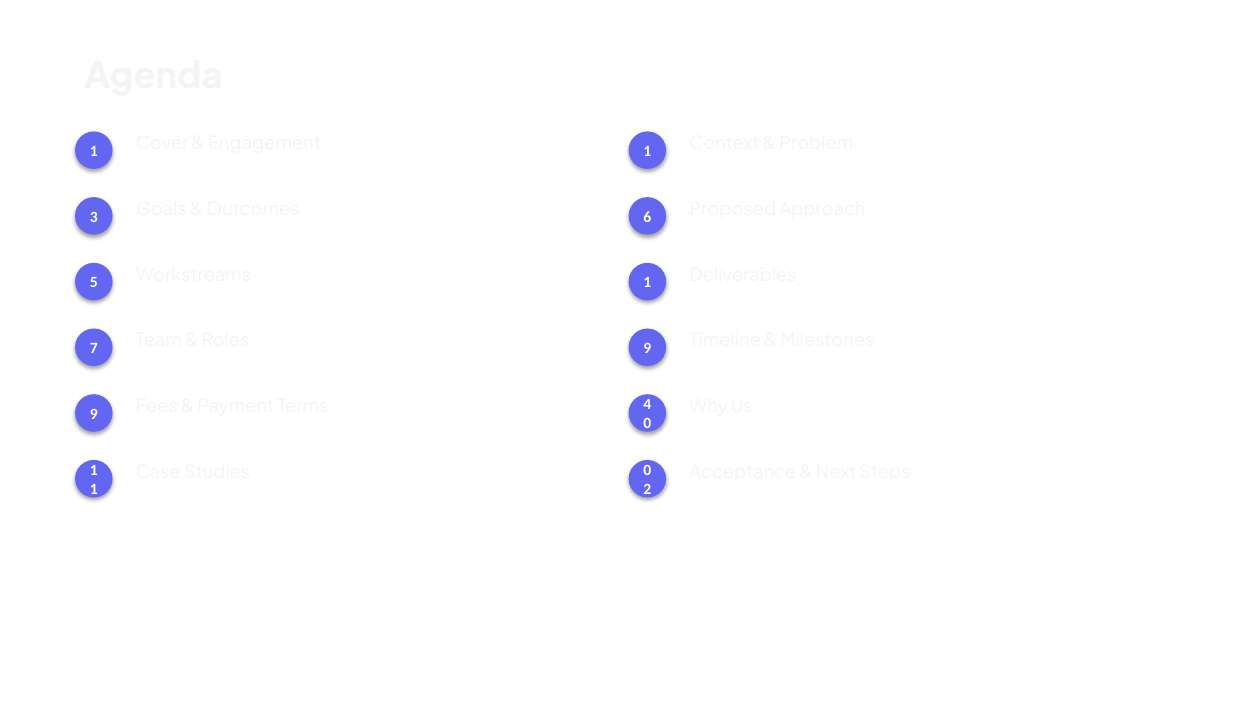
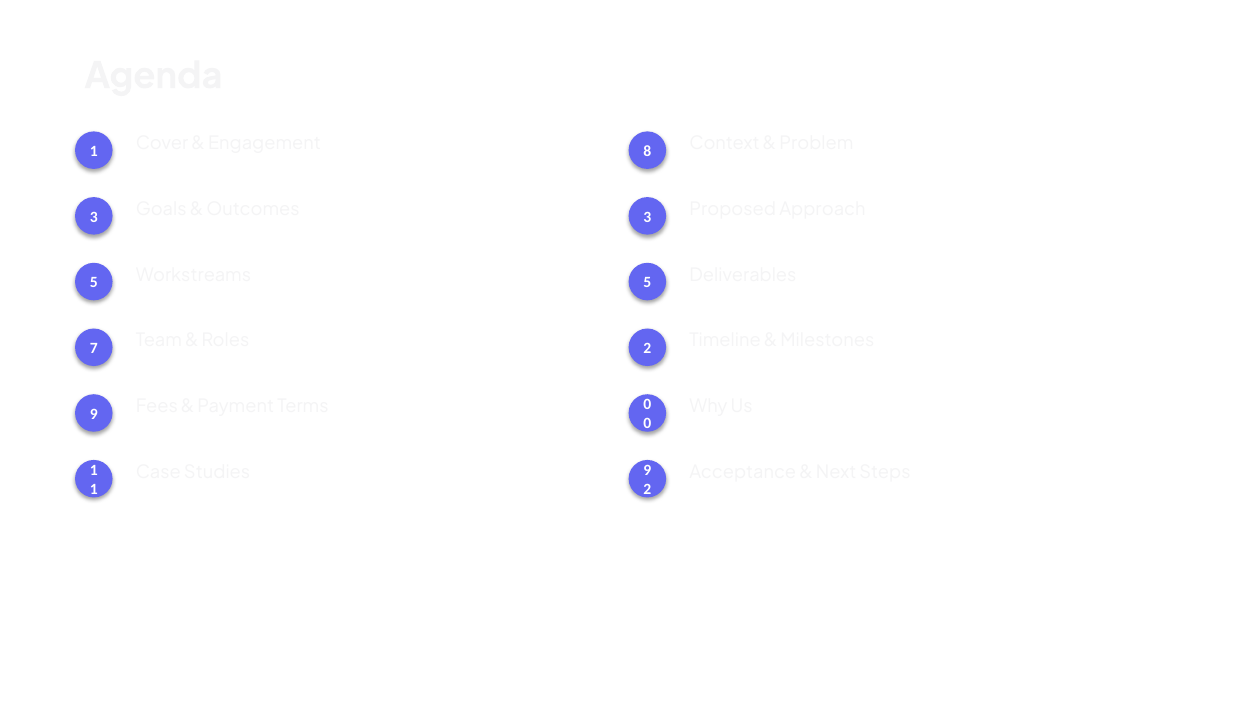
Engagement 1: 1 -> 8 (647, 151)
Outcomes 6: 6 -> 3 (647, 217)
Workstreams 1: 1 -> 5 (647, 282)
Roles 9: 9 -> 2 (647, 348)
Terms 4: 4 -> 0 (647, 404)
Studies 0: 0 -> 9 (647, 470)
